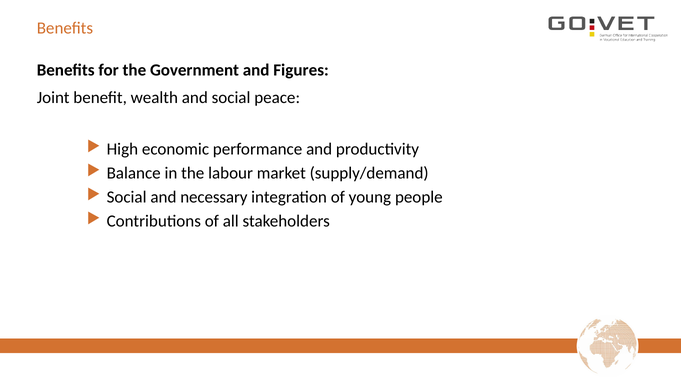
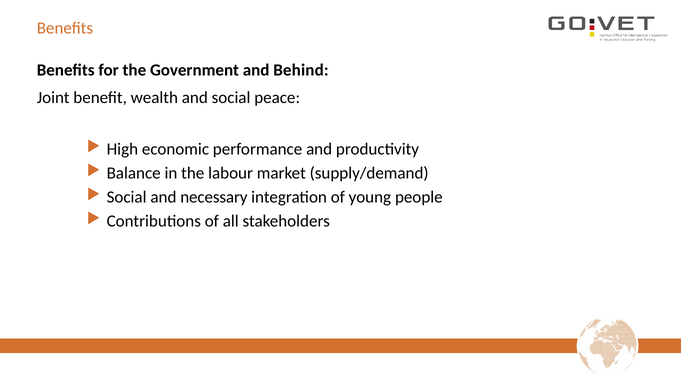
Figures: Figures -> Behind (301, 70)
